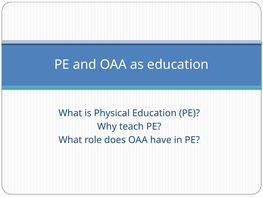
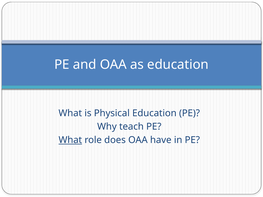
What underline: none -> present (70, 140)
